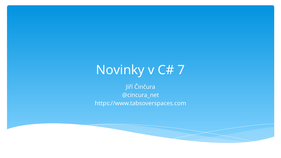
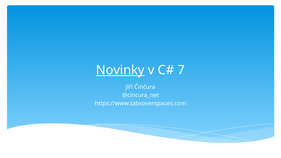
Novinky underline: none -> present (120, 70)
